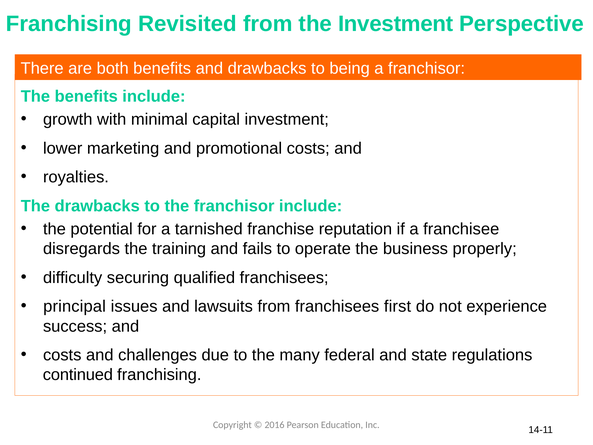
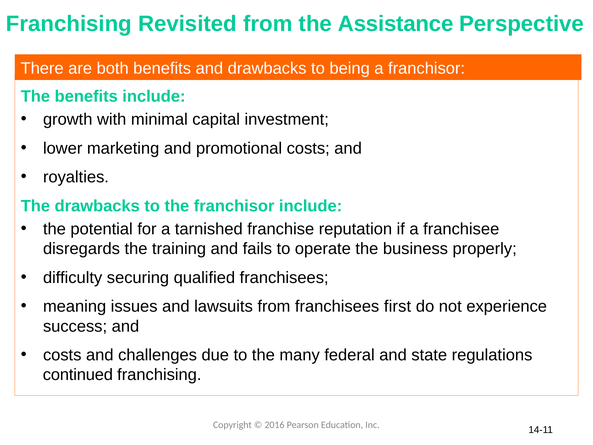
the Investment: Investment -> Assistance (396, 24)
principal: principal -> meaning (75, 306)
